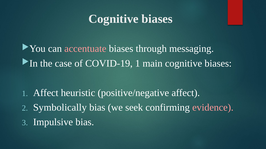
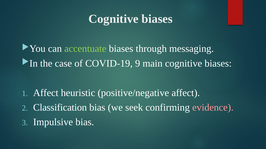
accentuate colour: pink -> light green (85, 49)
COVID-19 1: 1 -> 9 (138, 64)
Symbolically: Symbolically -> Classification (60, 108)
